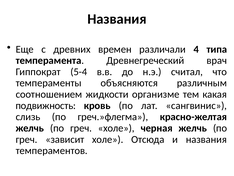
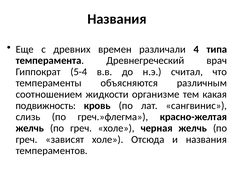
зависит: зависит -> зависят (65, 139)
